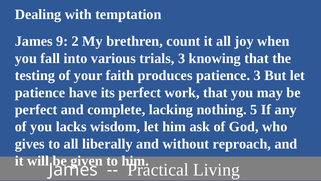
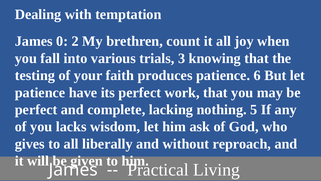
9: 9 -> 0 (62, 41)
patience 3: 3 -> 6 (257, 75)
